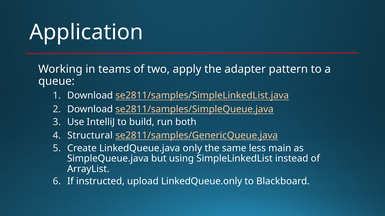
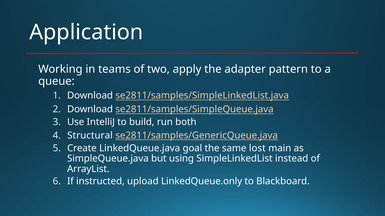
only: only -> goal (192, 149)
less: less -> lost (257, 149)
